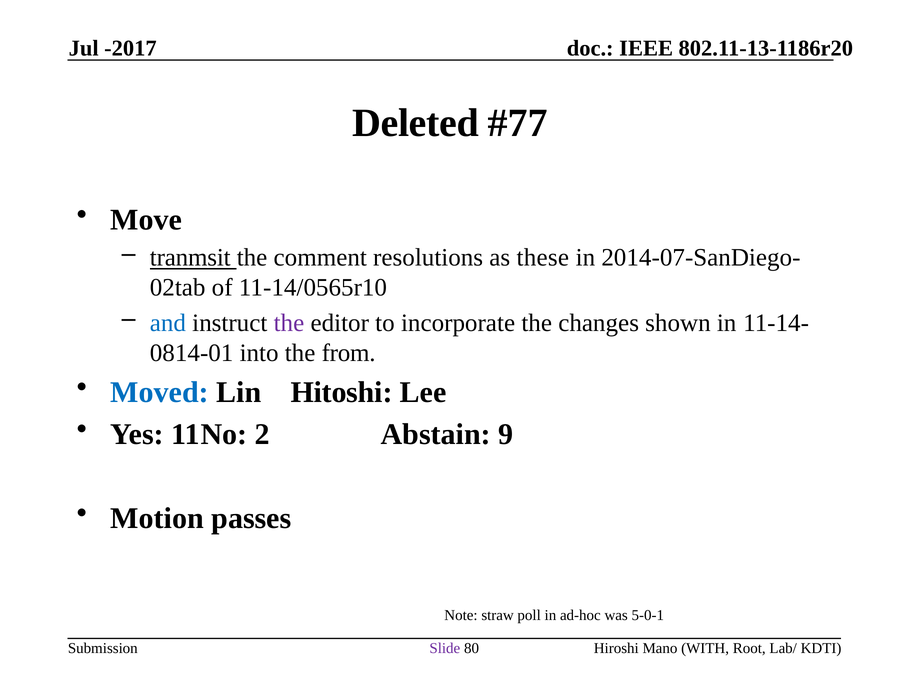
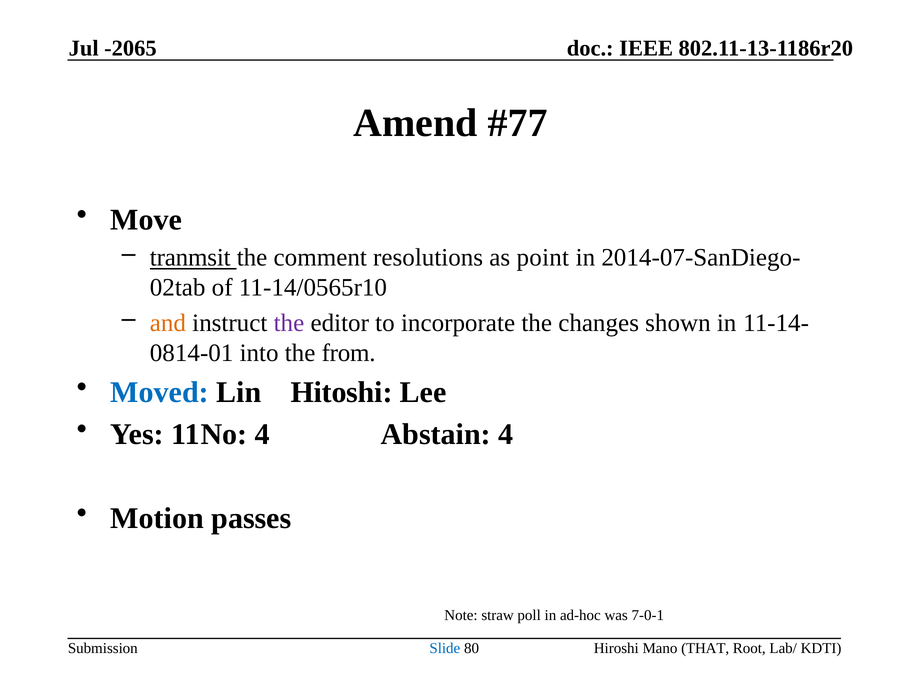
-2017: -2017 -> -2065 (130, 48)
Deleted: Deleted -> Amend (415, 123)
these: these -> point (543, 258)
and colour: blue -> orange (168, 323)
2: 2 -> 4 (262, 434)
Abstain 9: 9 -> 4 (506, 434)
5-0-1: 5-0-1 -> 7-0-1 (648, 615)
Slide colour: purple -> blue (445, 648)
WITH: WITH -> THAT (705, 648)
